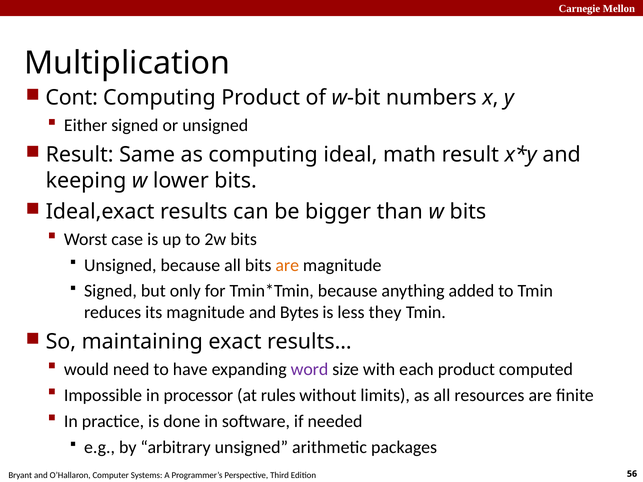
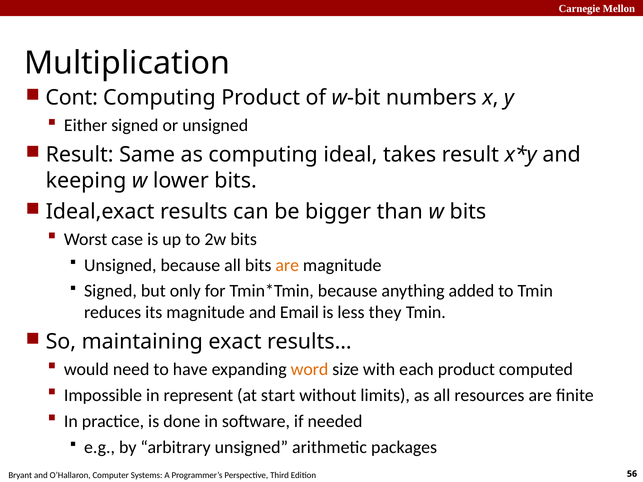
math: math -> takes (410, 155)
Bytes: Bytes -> Email (299, 313)
word colour: purple -> orange (309, 370)
processor: processor -> represent (198, 396)
rules: rules -> start (278, 396)
